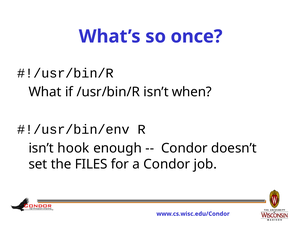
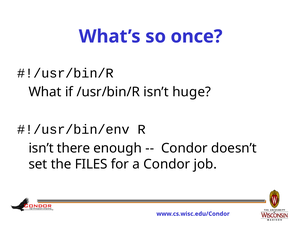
when: when -> huge (192, 92)
hook: hook -> there (74, 148)
